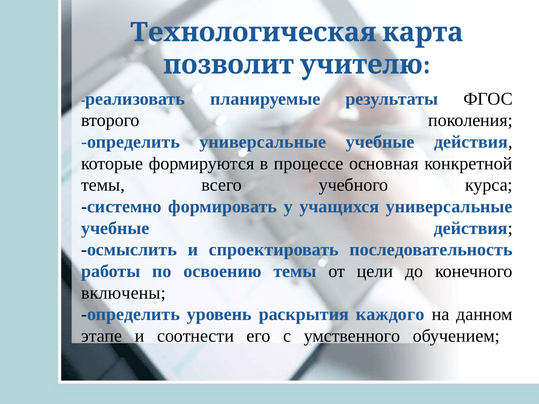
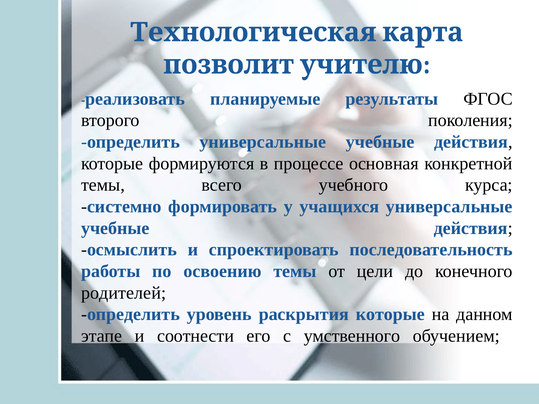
включены: включены -> родителей (124, 293)
раскрытия каждого: каждого -> которые (390, 314)
